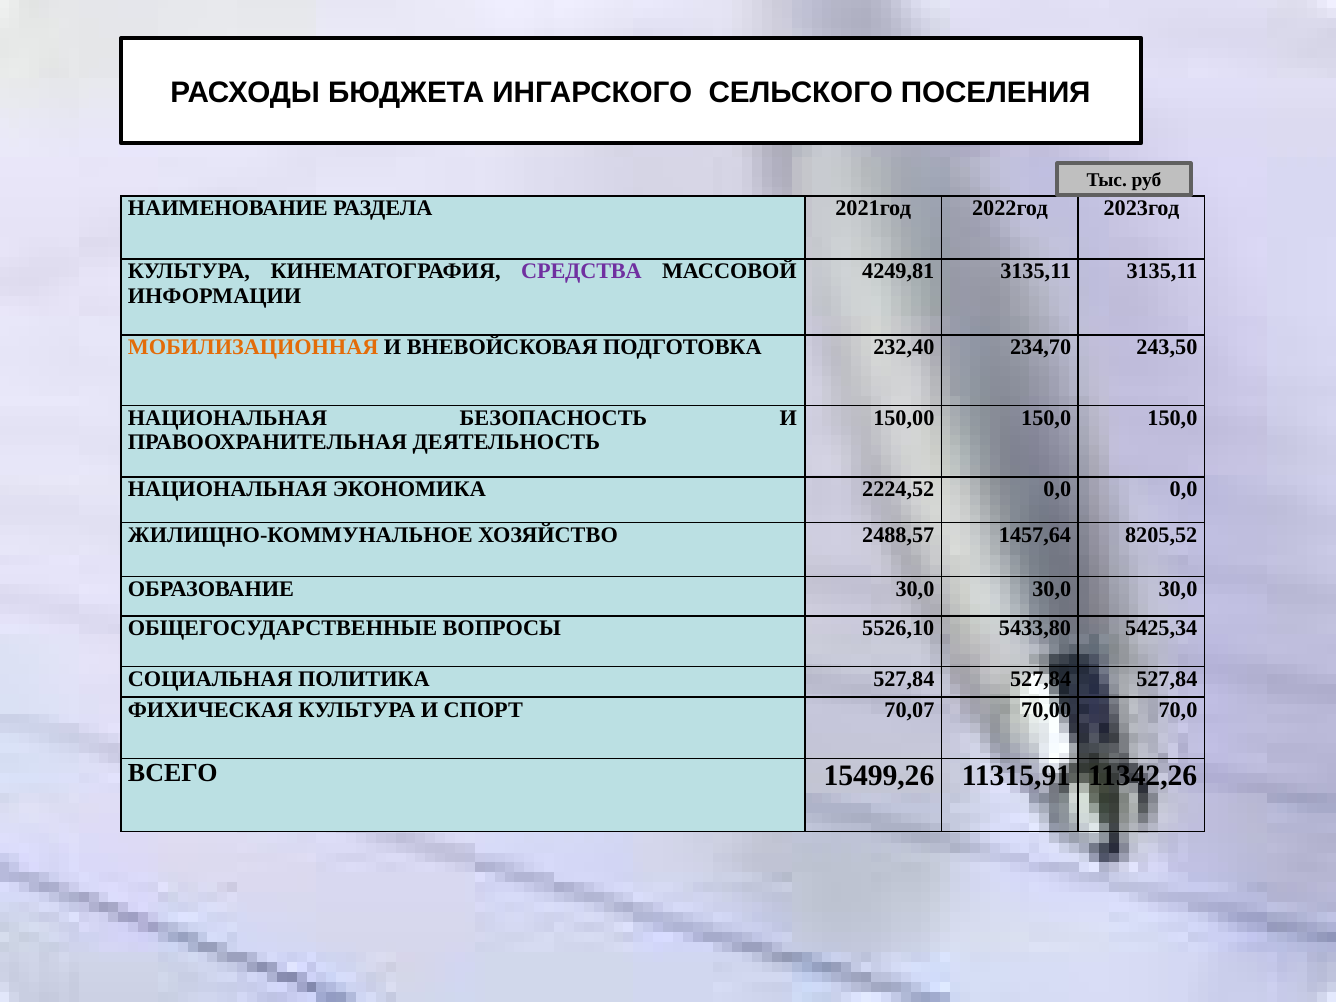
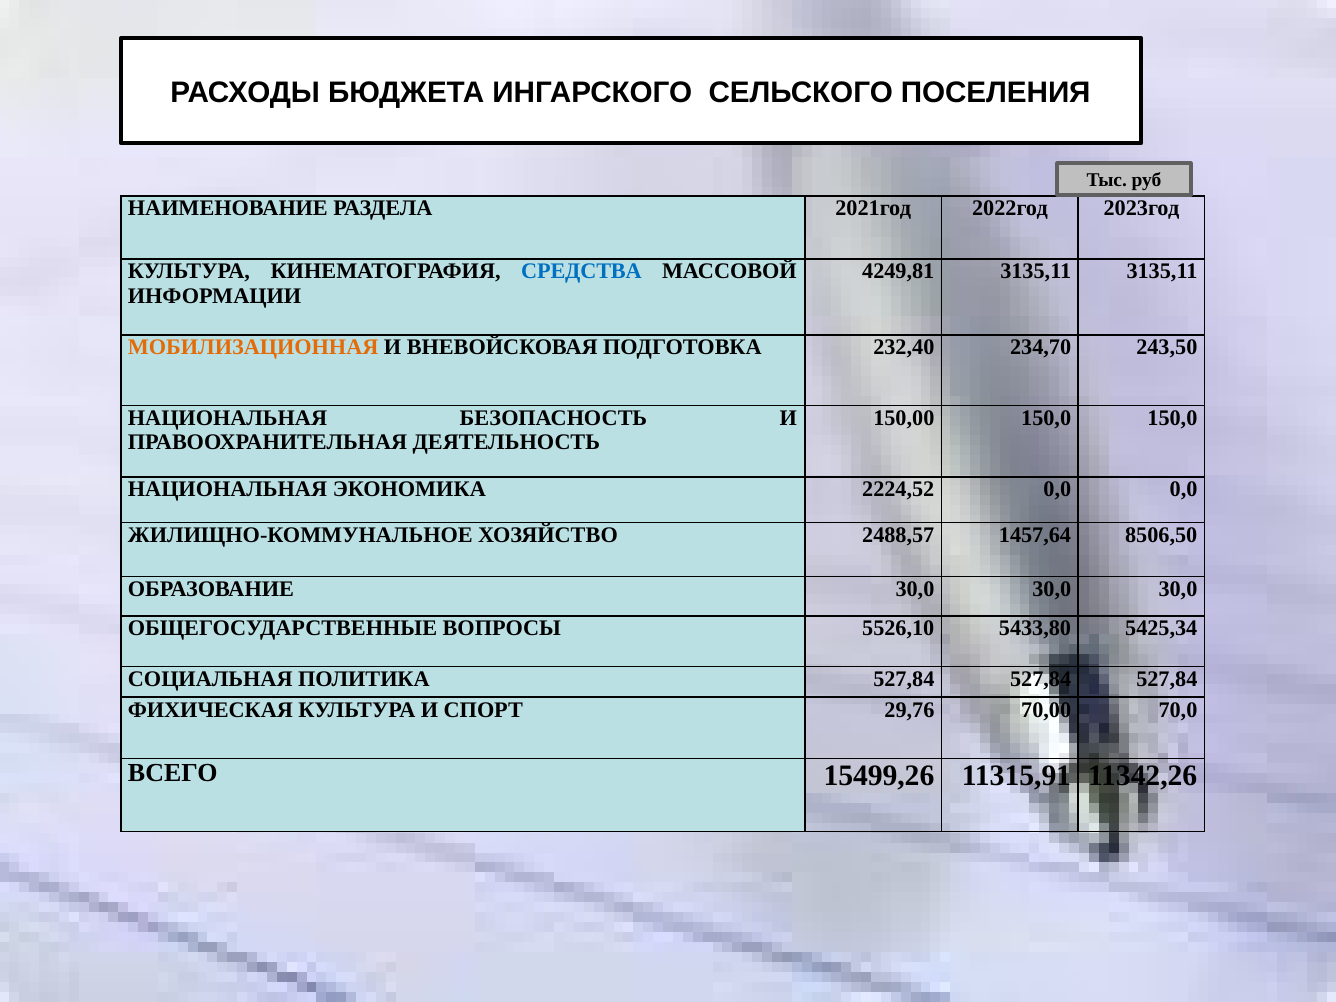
СРЕДСТВА colour: purple -> blue (581, 271)
8205,52: 8205,52 -> 8506,50 (1161, 535)
70,07: 70,07 -> 29,76 (909, 710)
